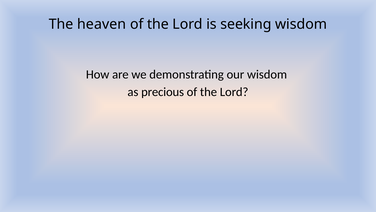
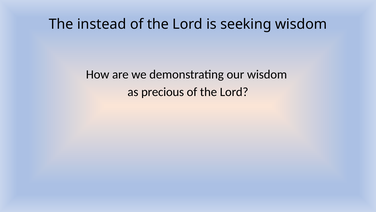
heaven: heaven -> instead (102, 24)
